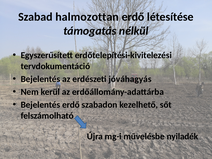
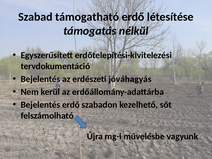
halmozottan: halmozottan -> támogatható (87, 17)
nyiladék: nyiladék -> vagyunk (182, 136)
